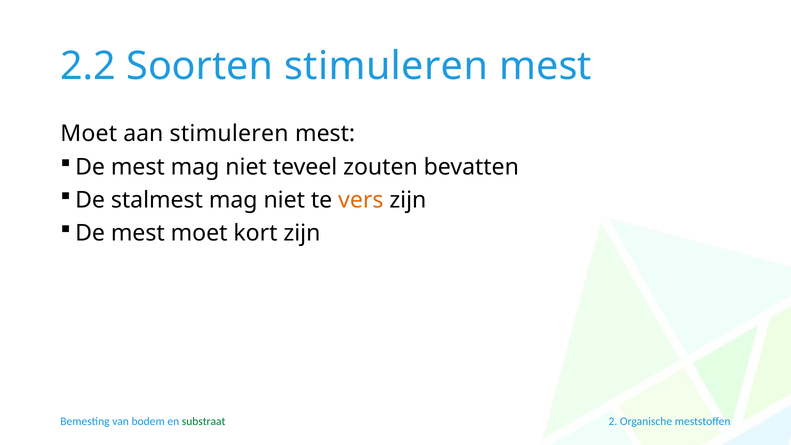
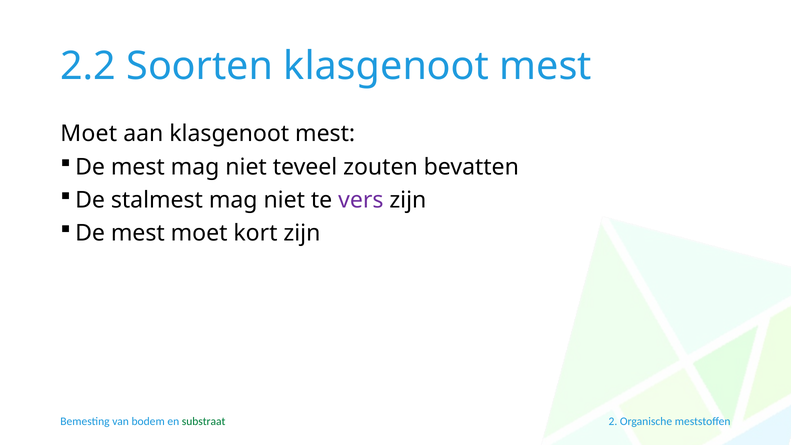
Soorten stimuleren: stimuleren -> klasgenoot (386, 66)
aan stimuleren: stimuleren -> klasgenoot (229, 134)
vers colour: orange -> purple (361, 200)
